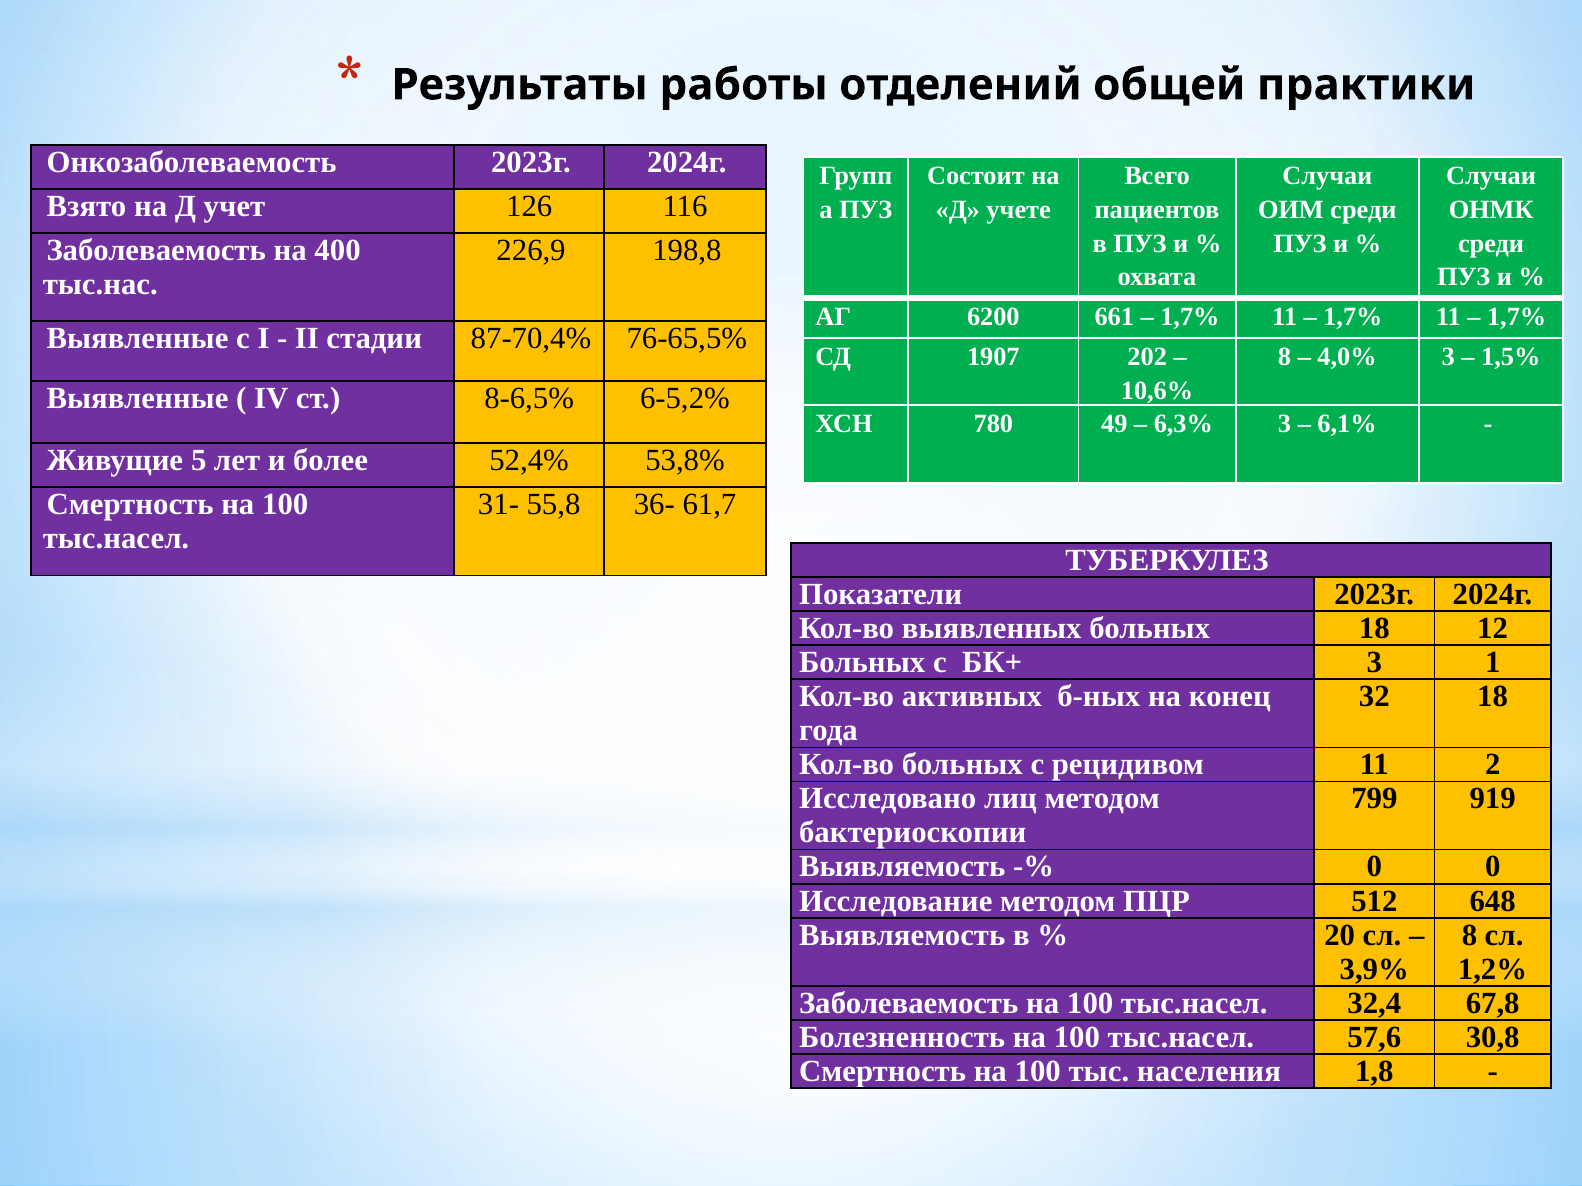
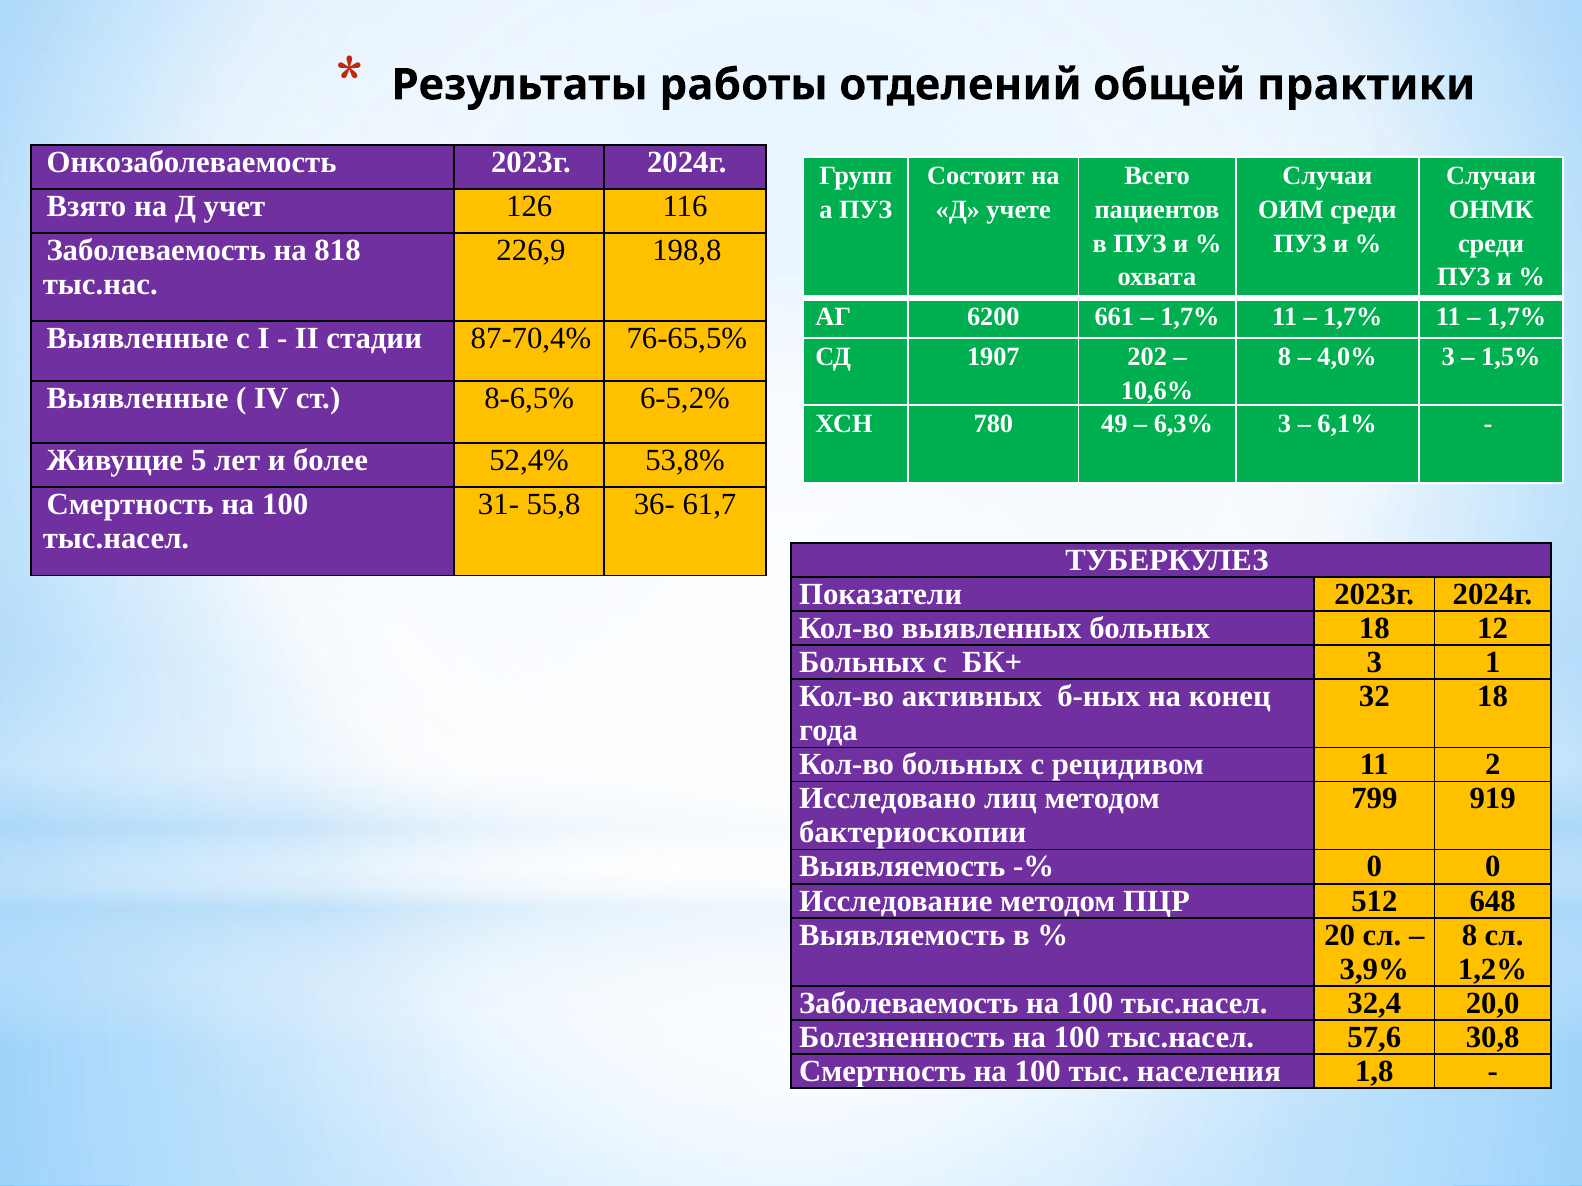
400: 400 -> 818 (338, 250)
67,8: 67,8 -> 20,0 (1493, 1003)
